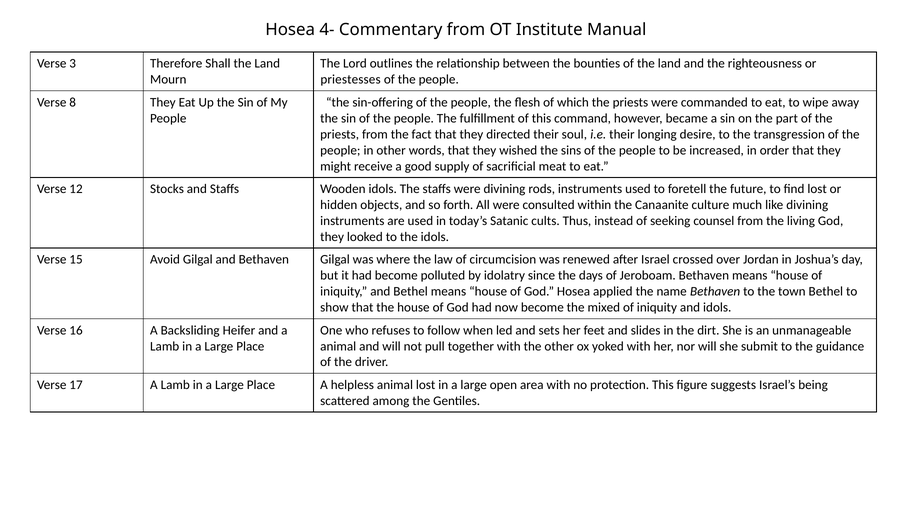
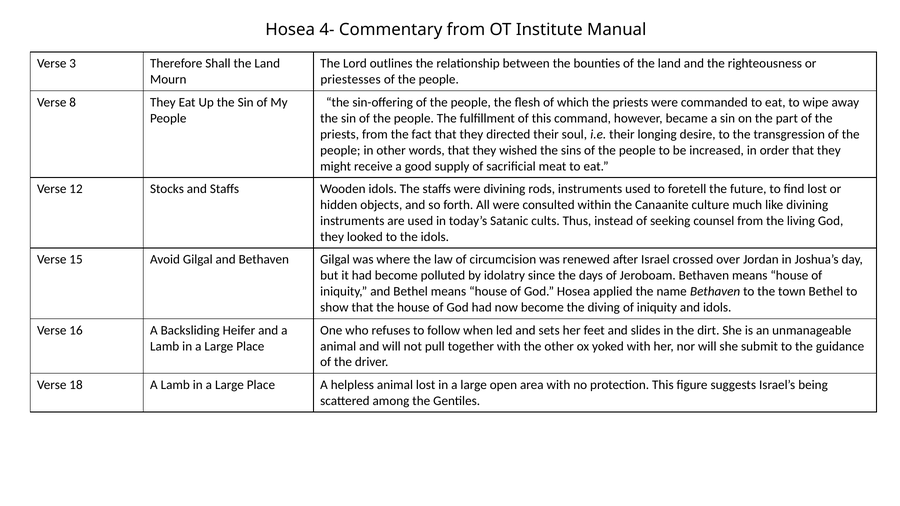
mixed: mixed -> diving (604, 308)
17: 17 -> 18 (76, 385)
